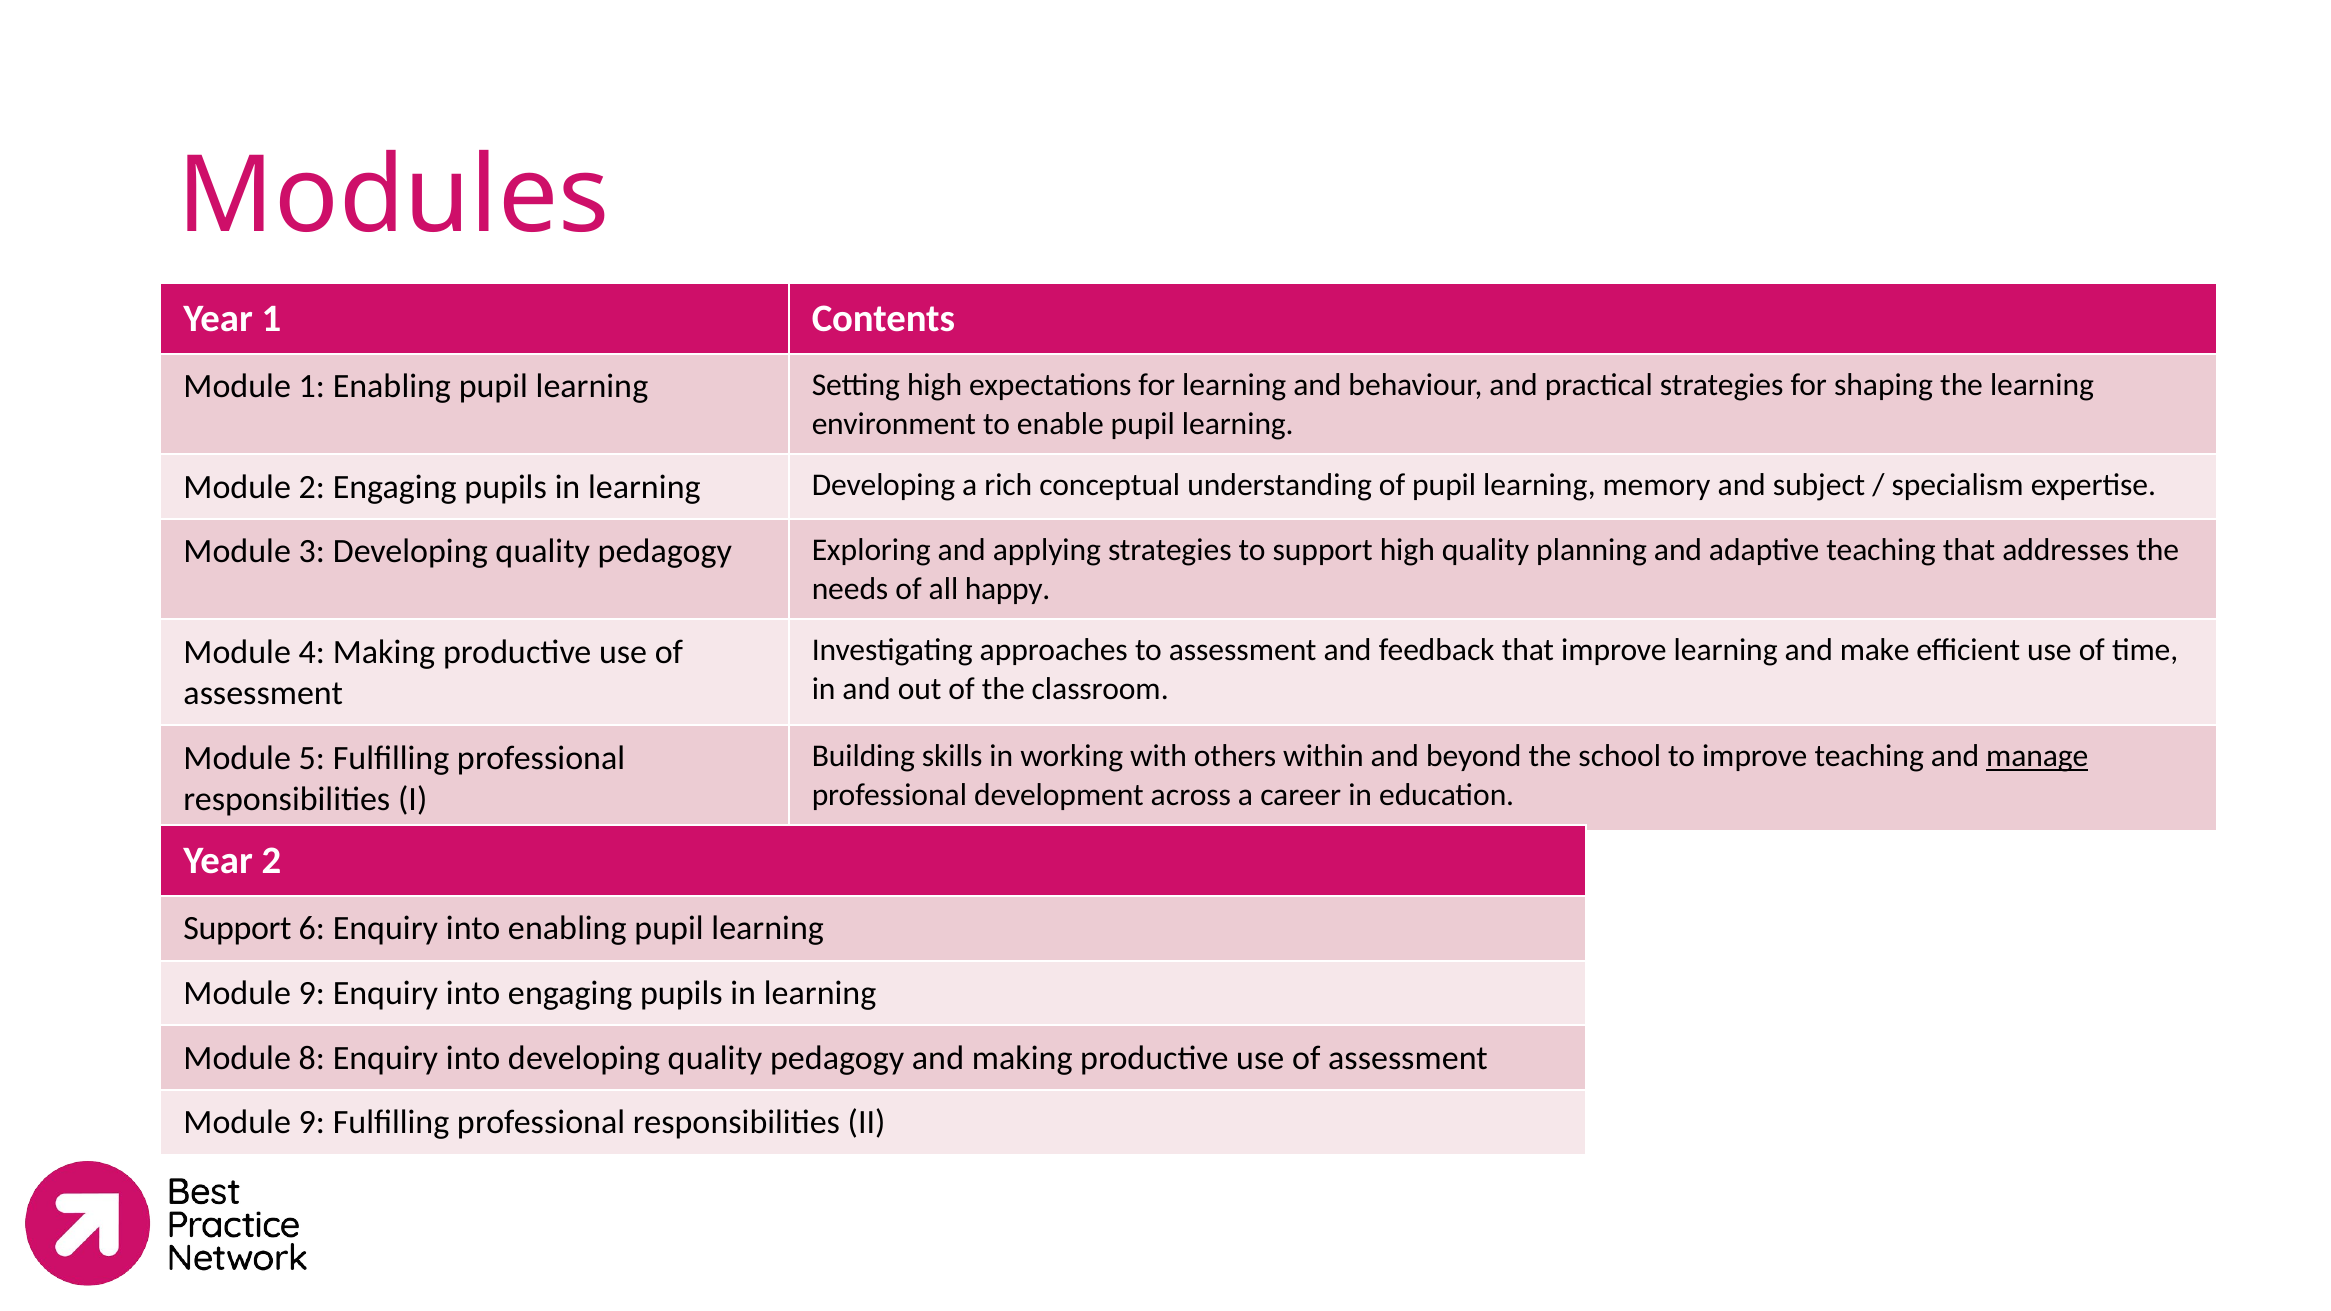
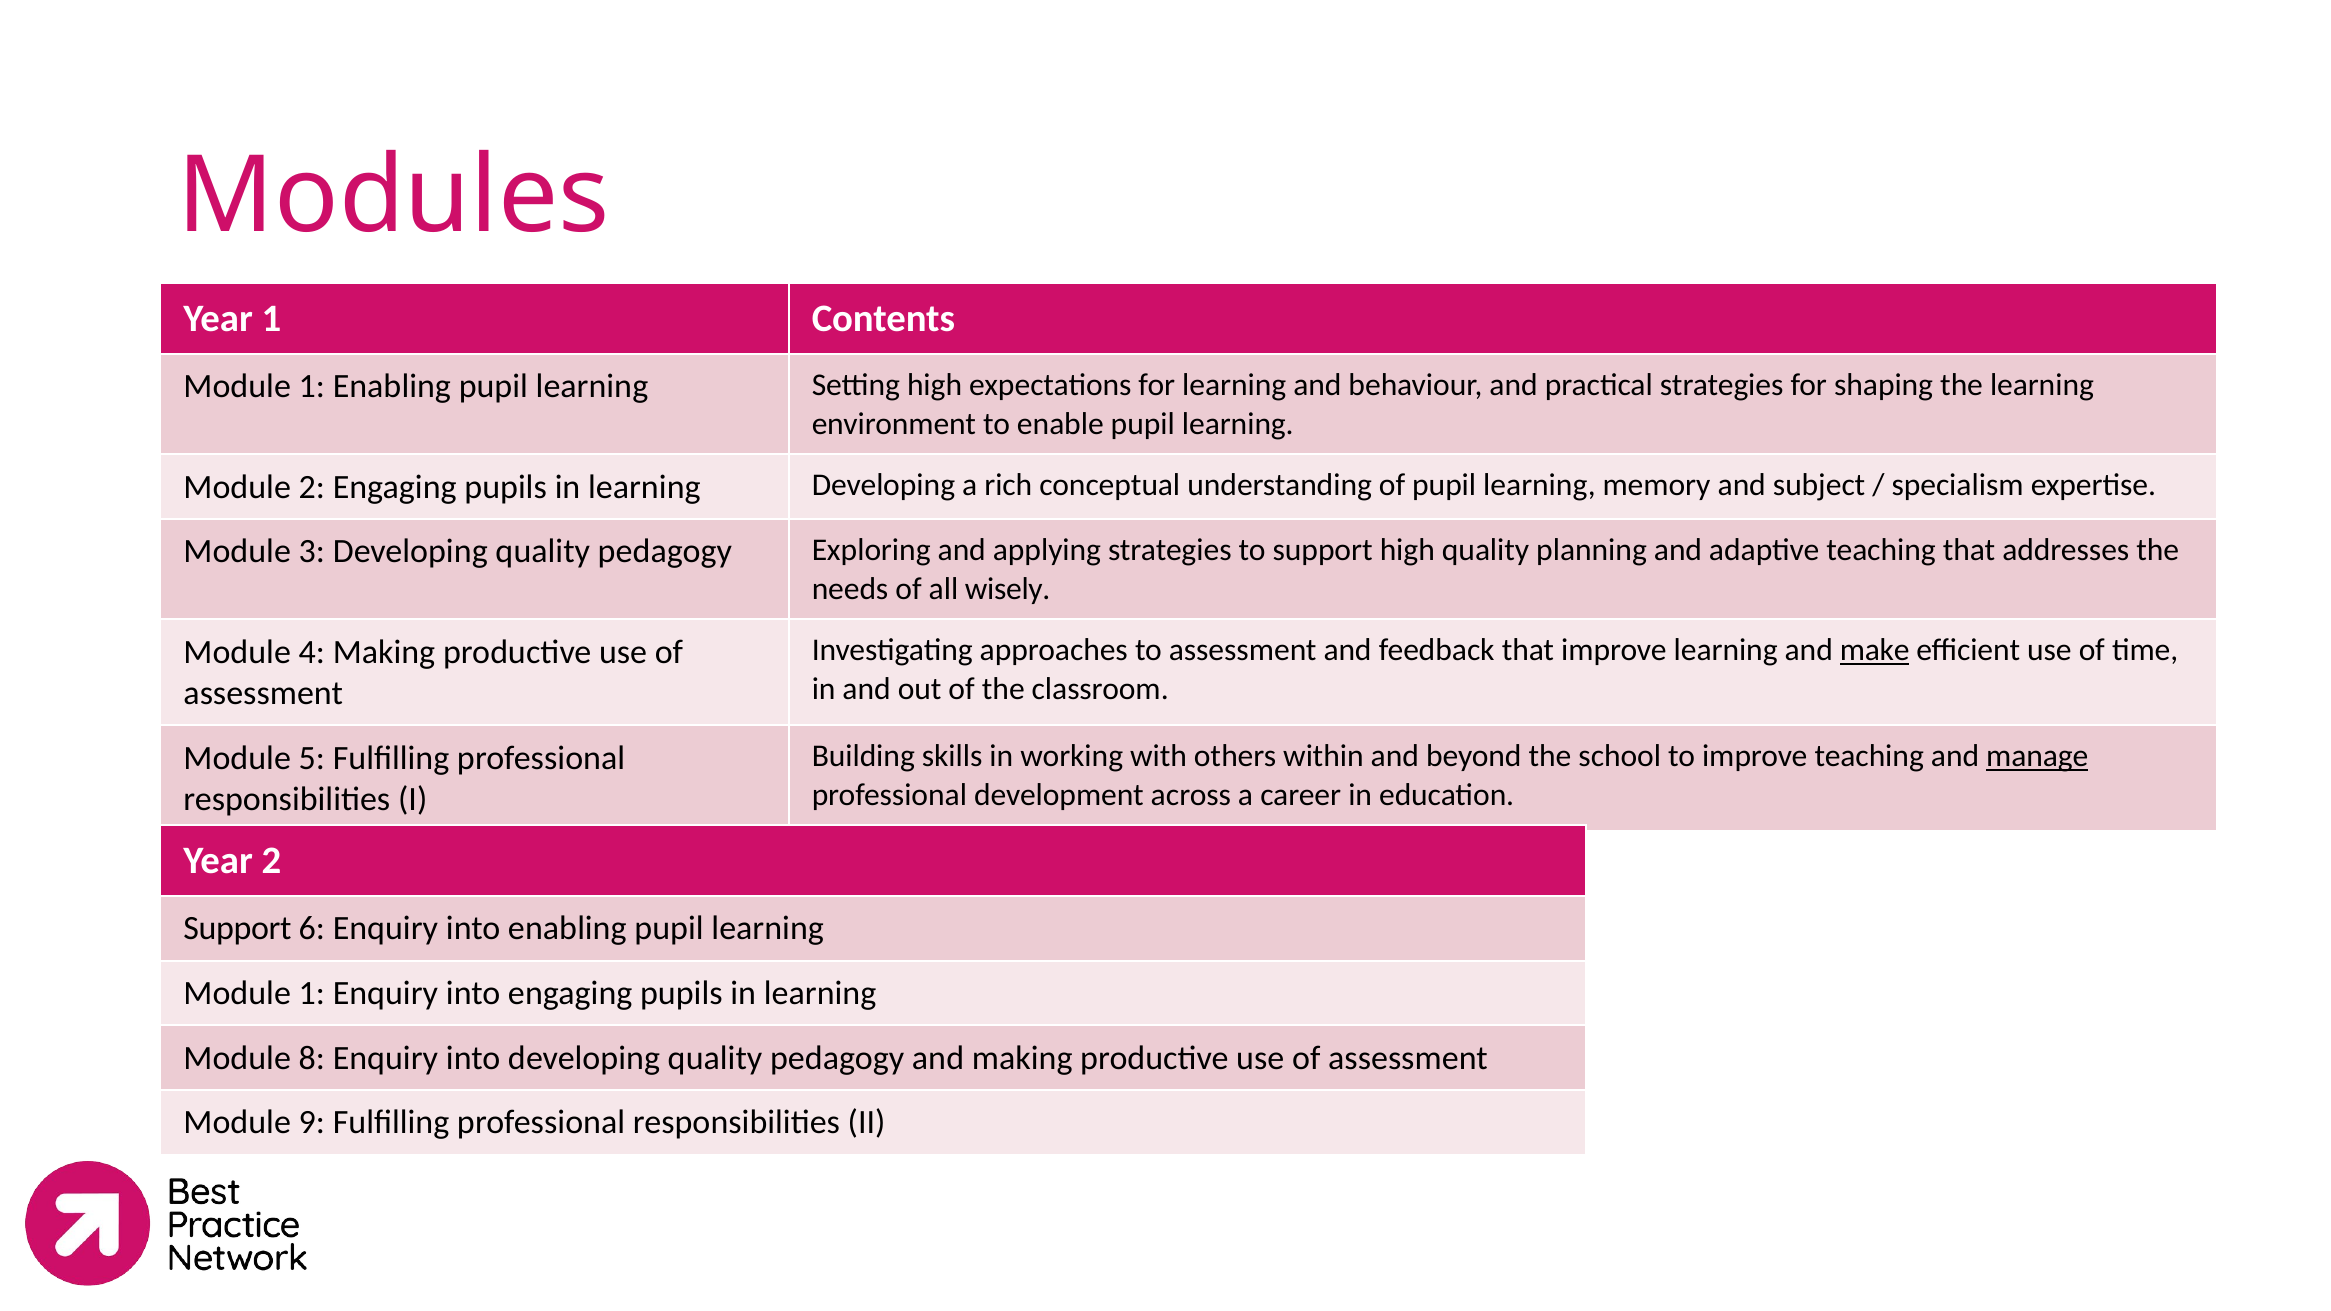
happy: happy -> wisely (1008, 589)
make underline: none -> present (1875, 651)
9: 9 -> 1 (312, 993)
